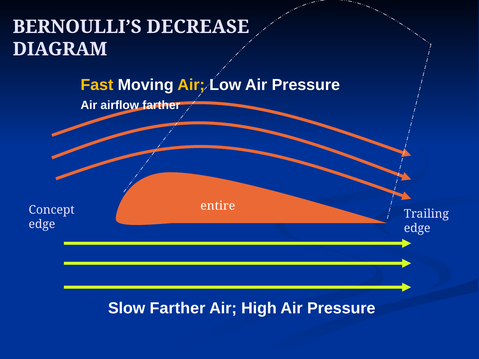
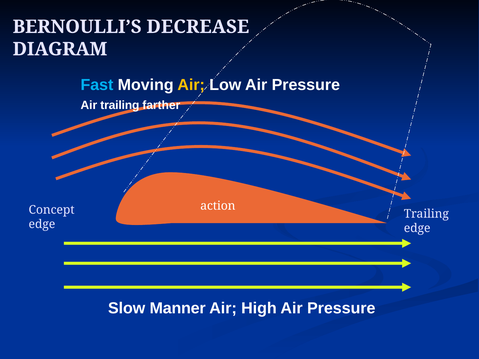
Fast colour: yellow -> light blue (97, 85)
Air airflow: airflow -> trailing (120, 105)
entire: entire -> action (218, 206)
Slow Farther: Farther -> Manner (178, 308)
